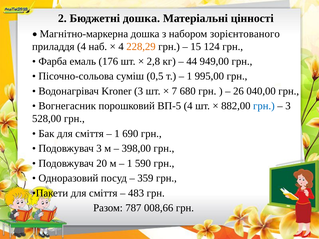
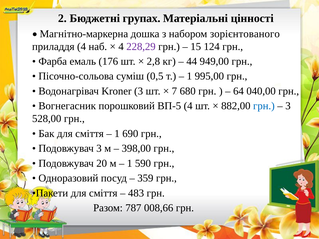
Бюджетні дошка: дошка -> групах (142, 18)
228,29 colour: orange -> purple (141, 47)
26: 26 -> 64 (238, 91)
